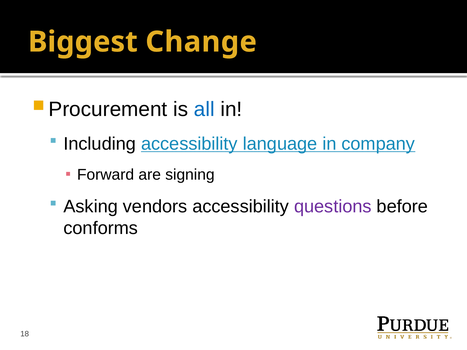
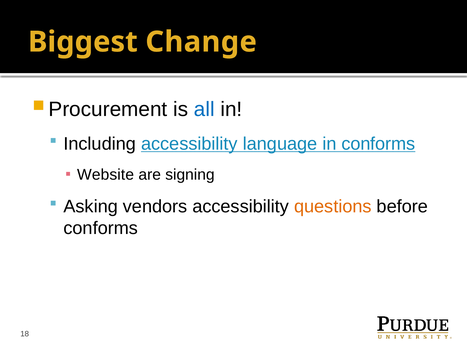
in company: company -> conforms (378, 144)
Forward: Forward -> Website (106, 175)
questions colour: purple -> orange (333, 207)
